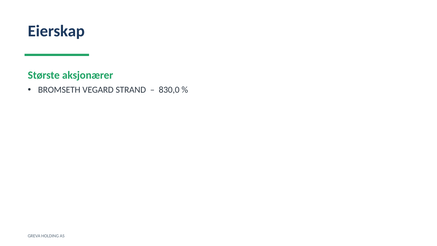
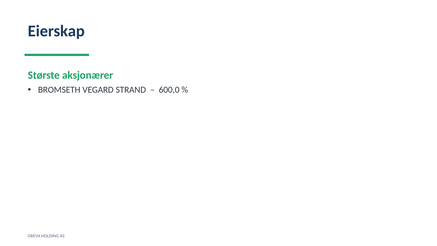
830,0: 830,0 -> 600,0 (169, 90)
